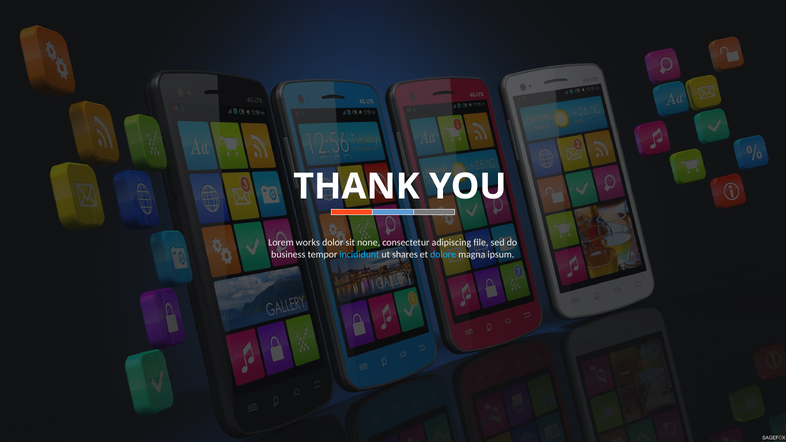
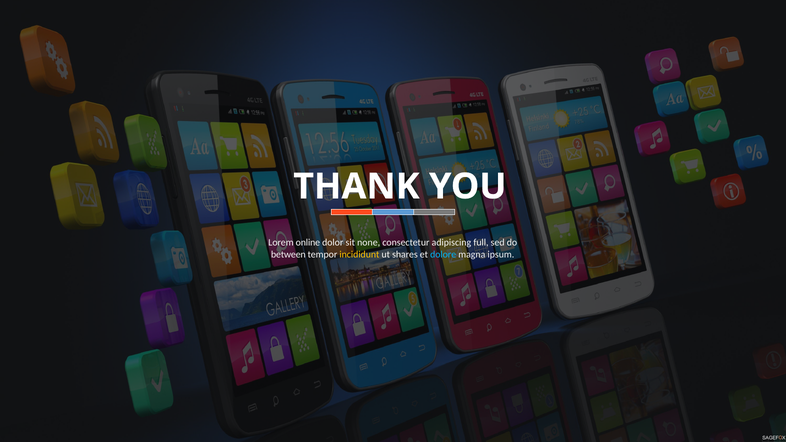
works: works -> online (308, 243)
file: file -> full (481, 243)
business: business -> between (288, 254)
incididunt colour: light blue -> yellow (359, 254)
